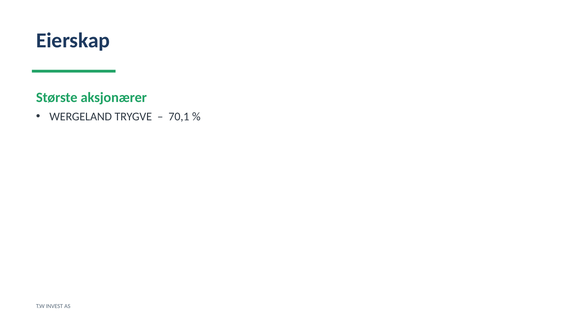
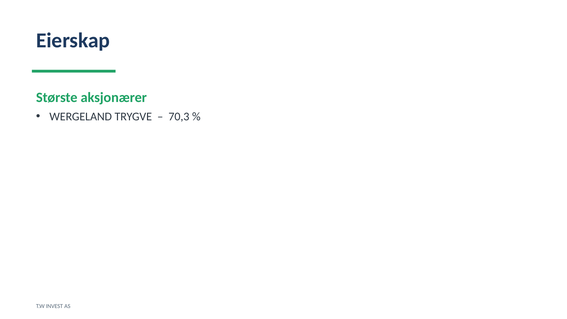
70,1: 70,1 -> 70,3 (179, 117)
